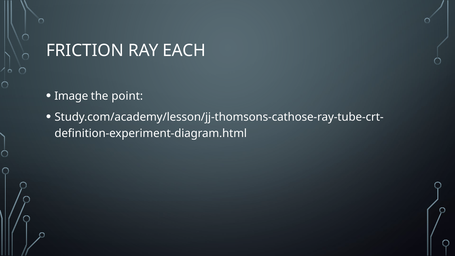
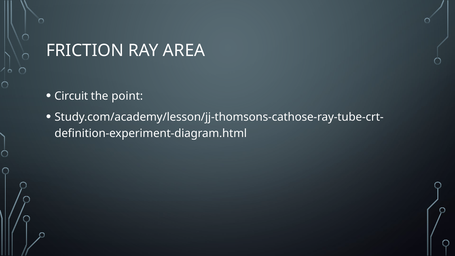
EACH: EACH -> AREA (184, 51)
Image: Image -> Circuit (71, 96)
